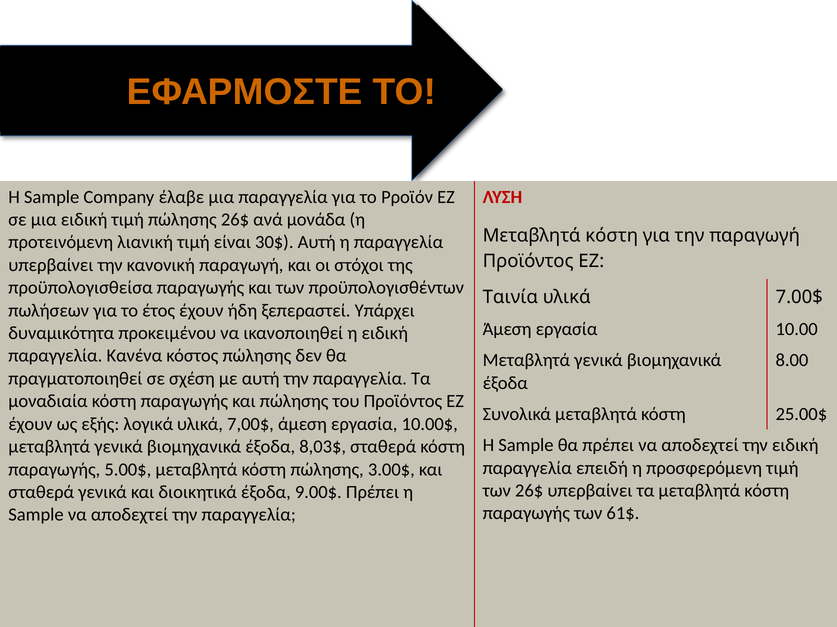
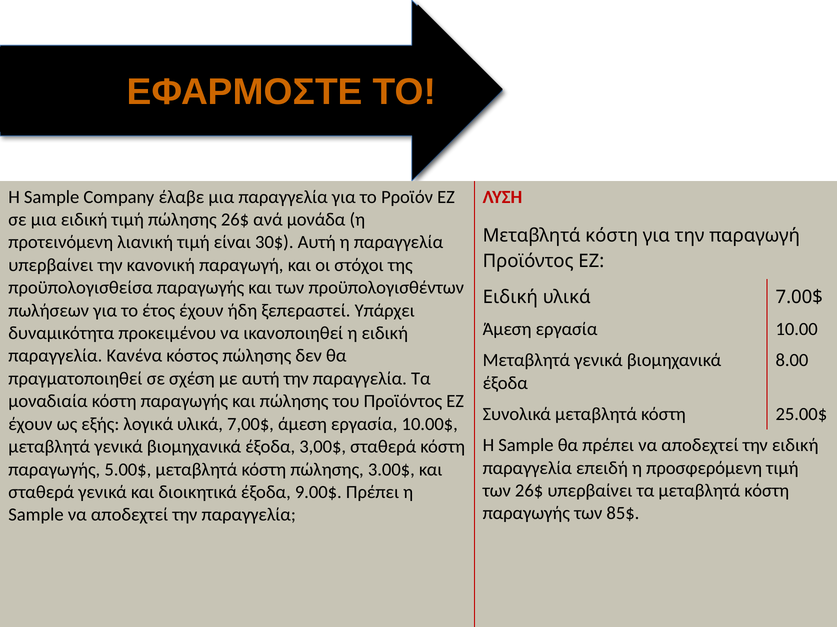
Ταινία: Ταινία -> Ειδική (510, 297)
8,03$: 8,03$ -> 3,00$ (323, 447)
61$: 61$ -> 85$ (623, 514)
